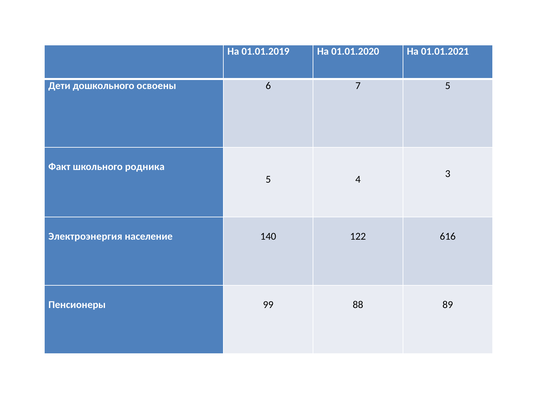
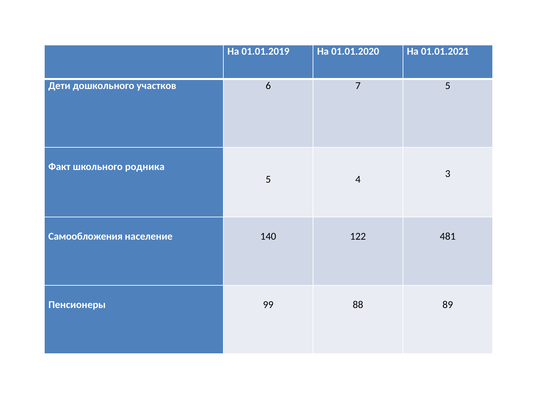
освоены: освоены -> участков (156, 86)
Электроэнергия: Электроэнергия -> Самообложения (85, 236)
616: 616 -> 481 (448, 236)
